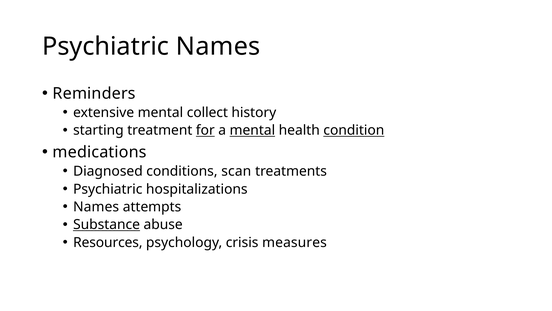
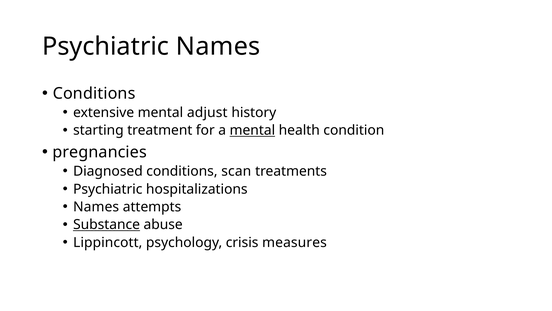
Reminders: Reminders -> Conditions (94, 93)
collect: collect -> adjust (207, 112)
for underline: present -> none (205, 130)
condition underline: present -> none (354, 130)
medications: medications -> pregnancies (100, 152)
Resources: Resources -> Lippincott (108, 242)
